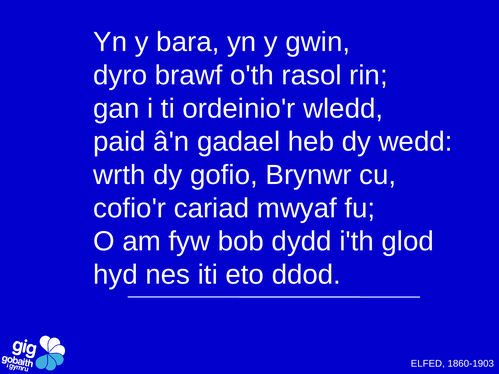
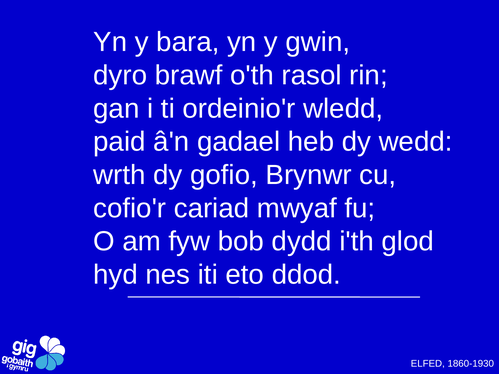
1860-1903: 1860-1903 -> 1860-1930 (471, 364)
